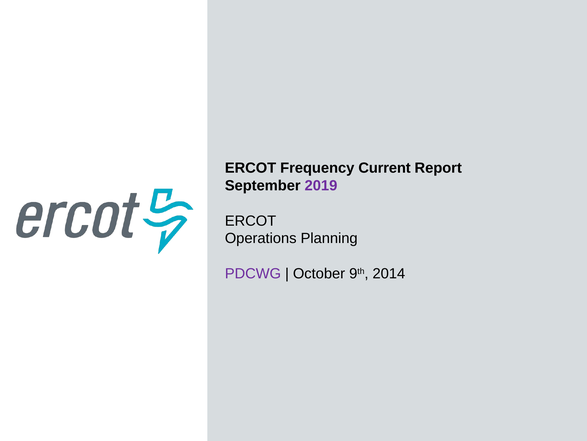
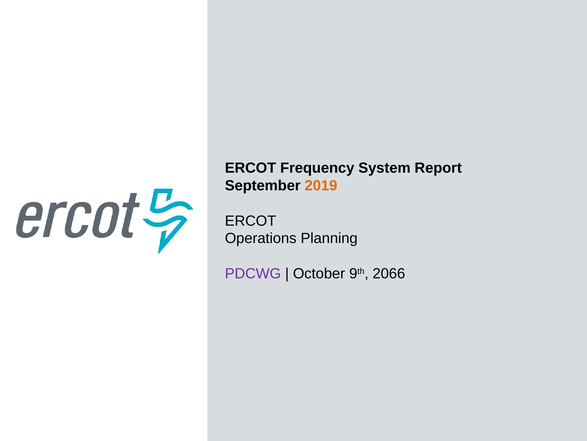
Current: Current -> System (384, 168)
2019 colour: purple -> orange (321, 185)
2014: 2014 -> 2066 (389, 273)
